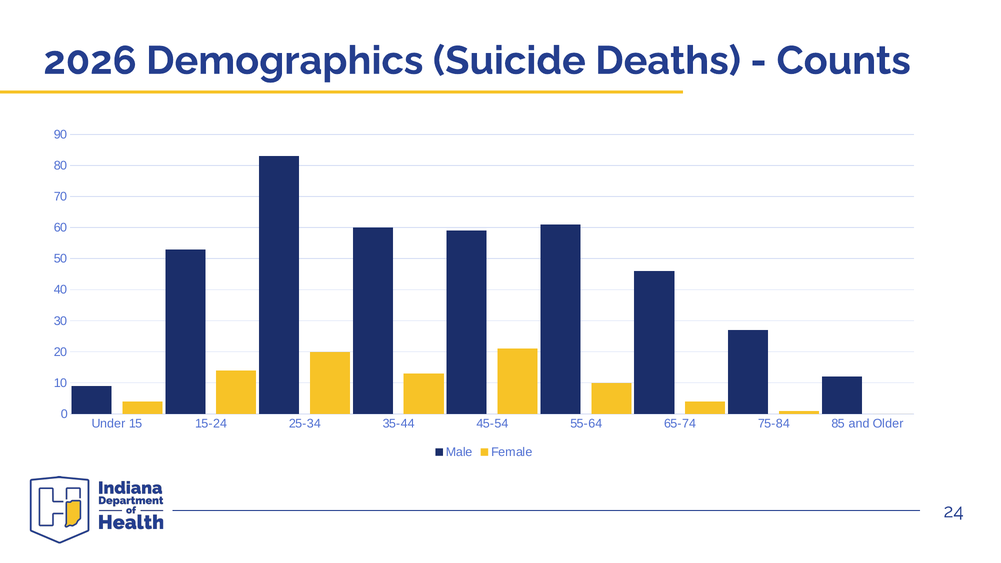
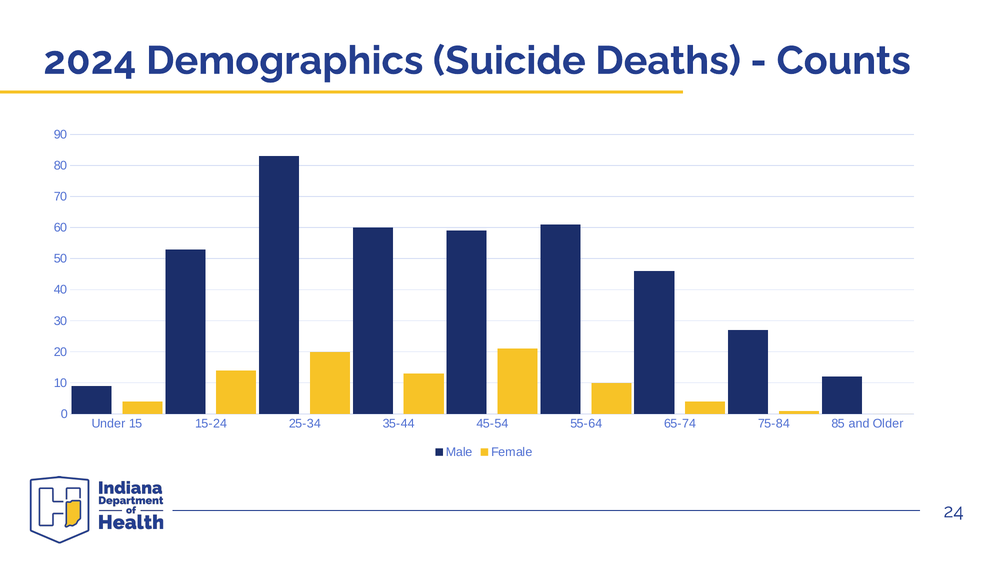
2026: 2026 -> 2024 (90, 61)
